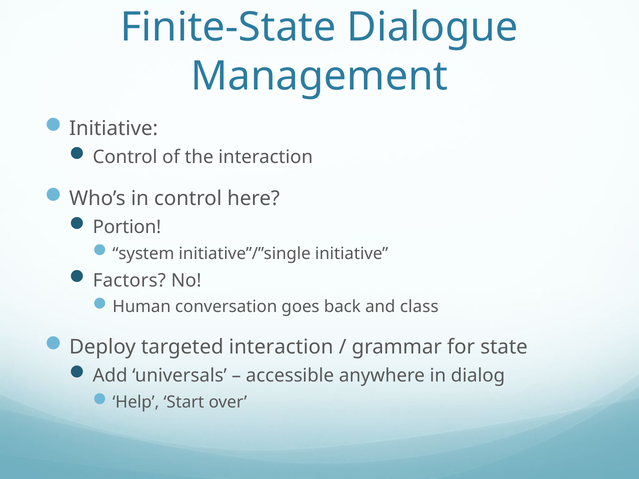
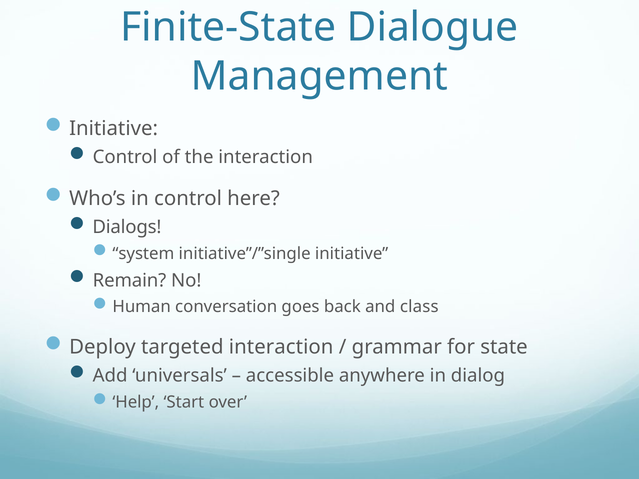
Portion: Portion -> Dialogs (127, 227)
Factors: Factors -> Remain (130, 281)
